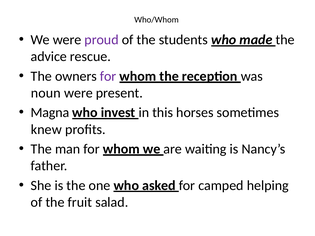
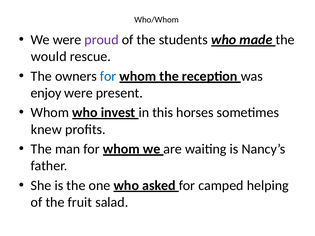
advice: advice -> would (49, 57)
for colour: purple -> blue (108, 76)
noun: noun -> enjoy (46, 93)
Magna: Magna -> Whom (50, 113)
